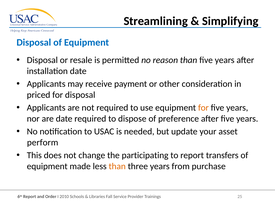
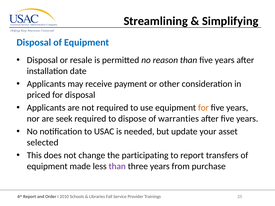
are date: date -> seek (64, 119)
preference: preference -> warranties (179, 119)
perform: perform -> selected (43, 143)
than colour: orange -> purple (117, 167)
